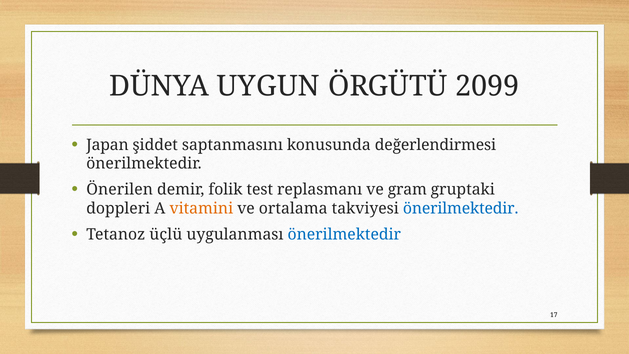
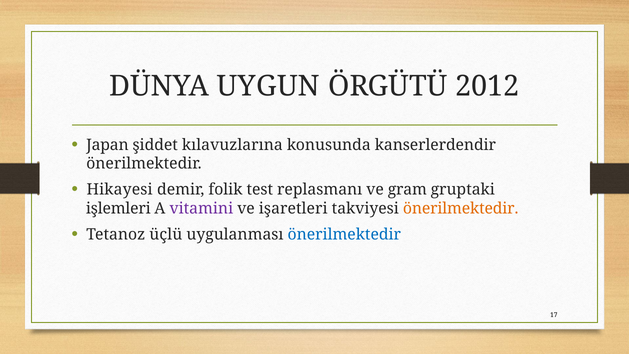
2099: 2099 -> 2012 (487, 86)
saptanmasını: saptanmasını -> kılavuzlarına (232, 145)
değerlendirmesi: değerlendirmesi -> kanserlerdendir (435, 145)
Önerilen: Önerilen -> Hikayesi (120, 190)
doppleri: doppleri -> işlemleri (118, 209)
vitamini colour: orange -> purple (201, 209)
ortalama: ortalama -> işaretleri (293, 209)
önerilmektedir colour: blue -> orange (461, 209)
